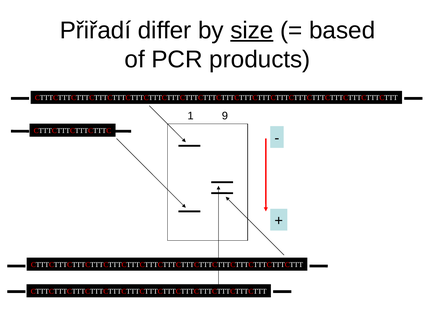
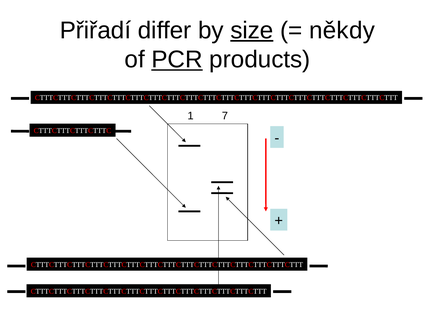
based: based -> někdy (342, 30)
PCR underline: none -> present (177, 59)
9: 9 -> 7 (225, 116)
